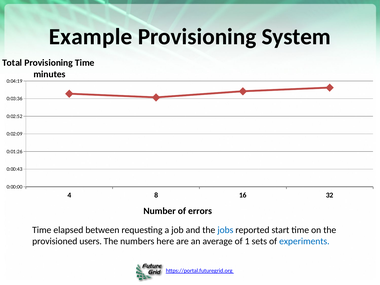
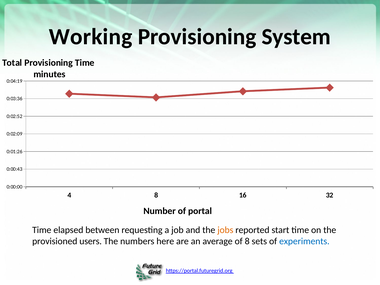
Example: Example -> Working (91, 37)
errors: errors -> portal (200, 211)
jobs colour: blue -> orange (225, 230)
of 1: 1 -> 8 (247, 241)
